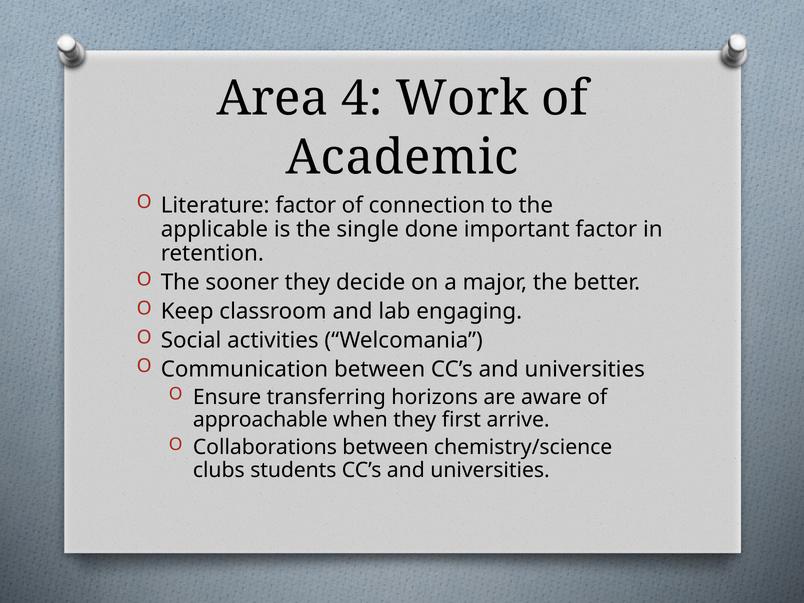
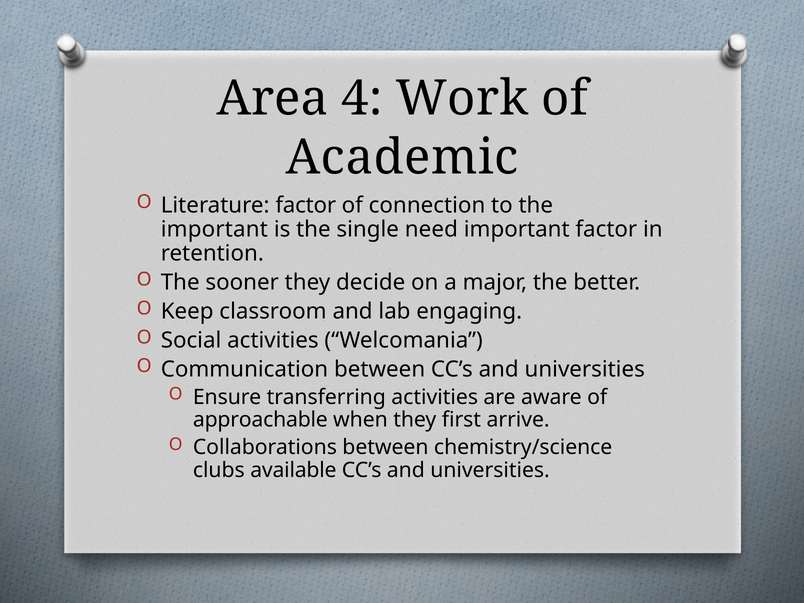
applicable: applicable -> important (214, 229)
done: done -> need (431, 229)
transferring horizons: horizons -> activities (435, 397)
students: students -> available (293, 470)
